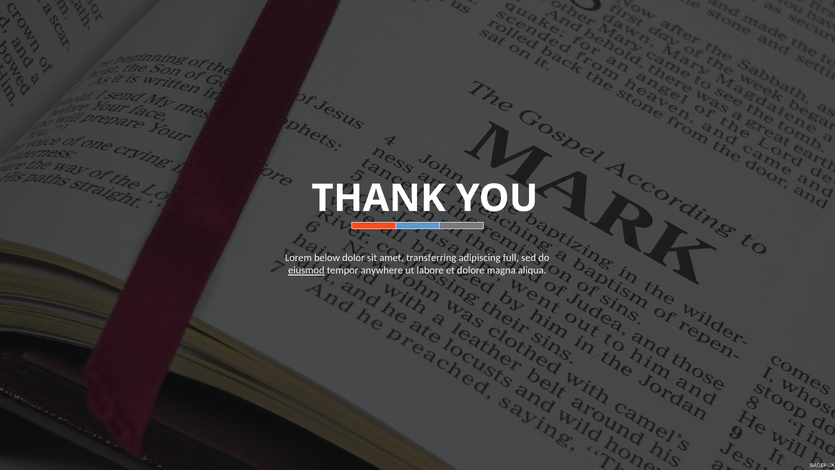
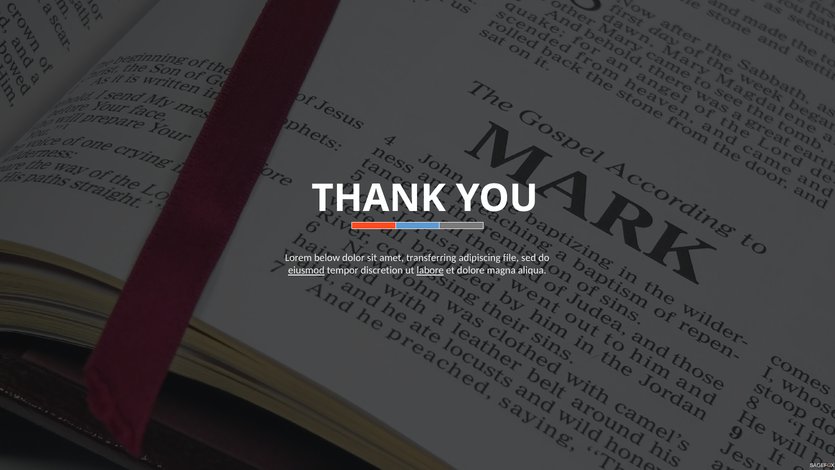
full: full -> file (511, 258)
anywhere: anywhere -> discretion (382, 270)
labore underline: none -> present (430, 270)
